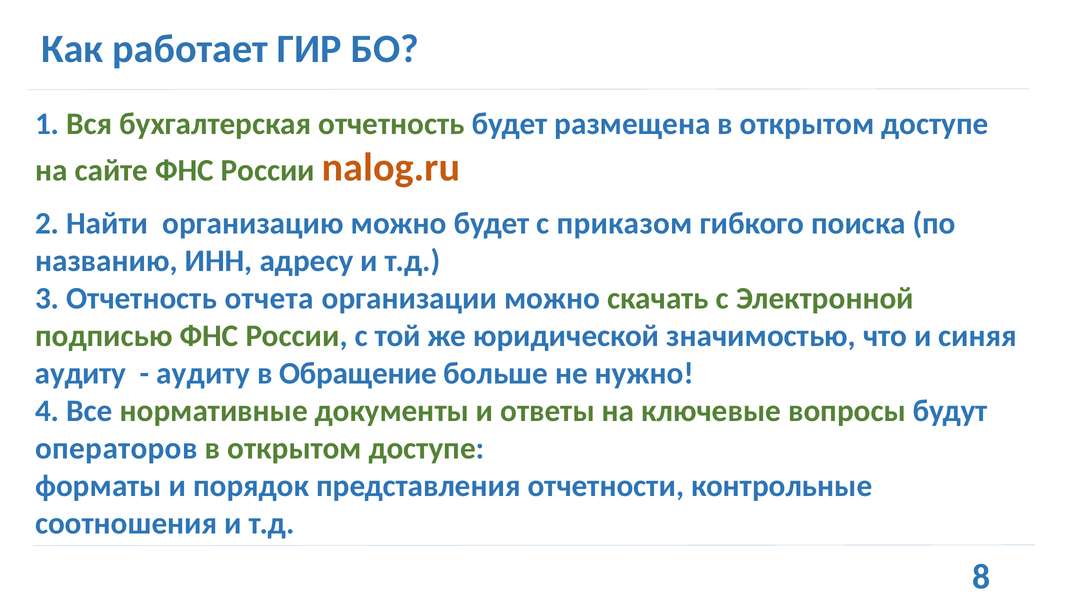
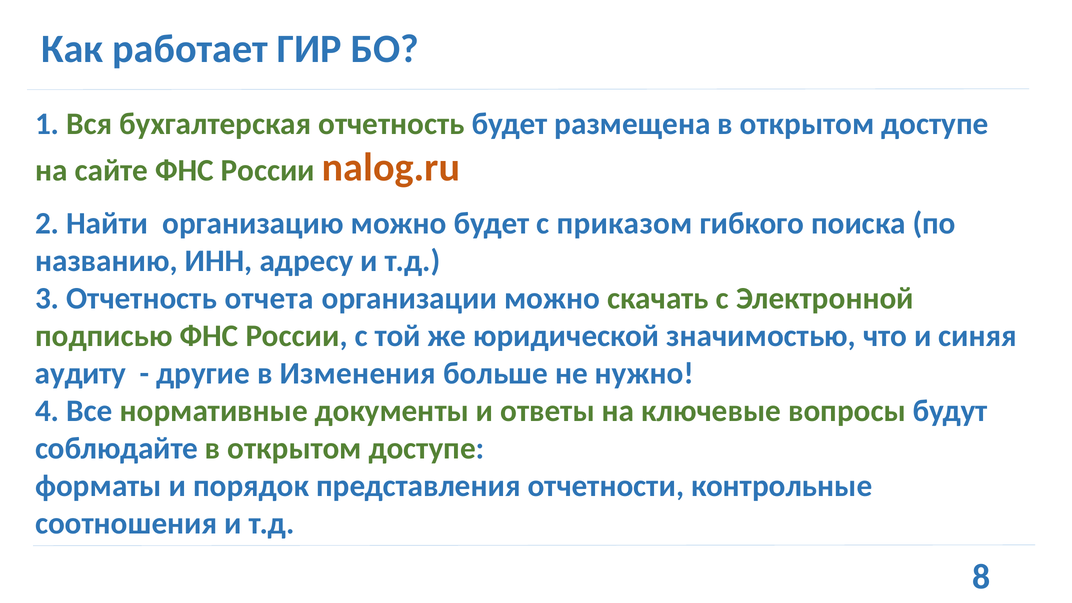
аудиту: аудиту -> другие (203, 373)
Обращение: Обращение -> Изменения (358, 373)
операторов: операторов -> соблюдайте (117, 448)
